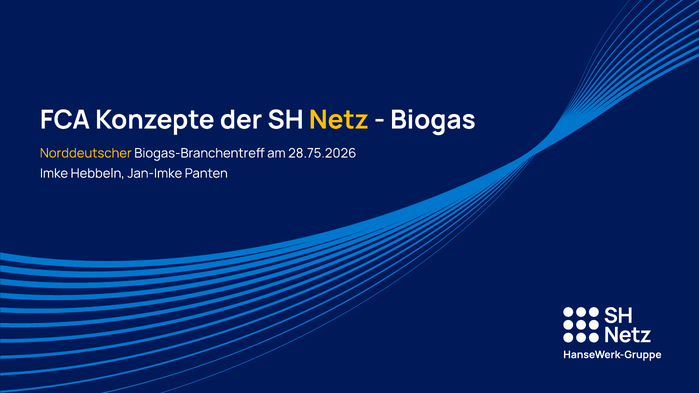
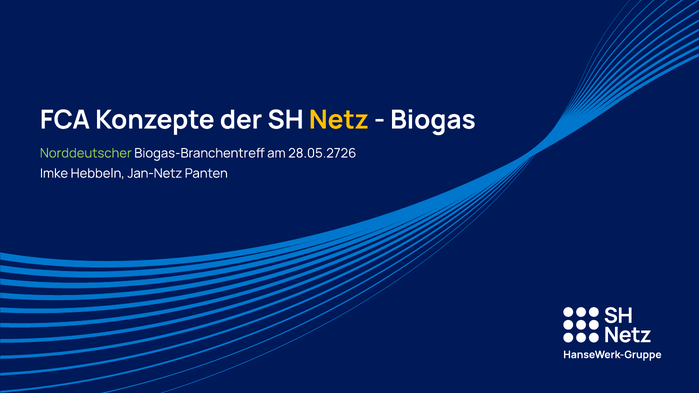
Norddeutscher colour: yellow -> light green (86, 153)
28.75.2026: 28.75.2026 -> 28.05.2726 (322, 153)
Jan-Imke: Jan-Imke -> Jan-Netz (155, 173)
